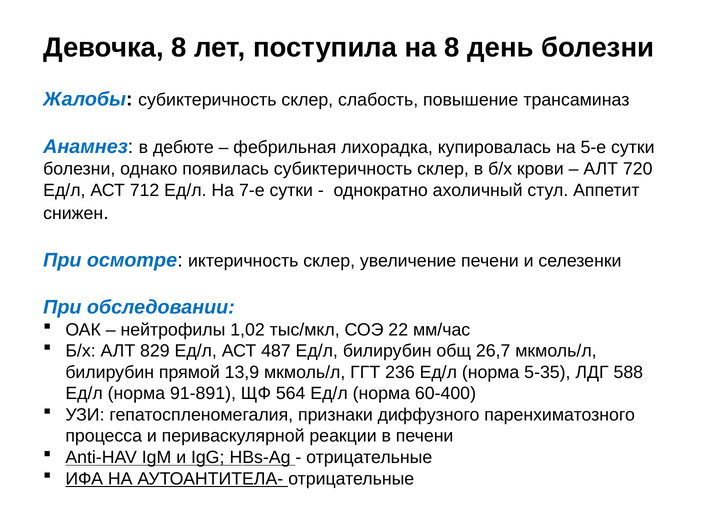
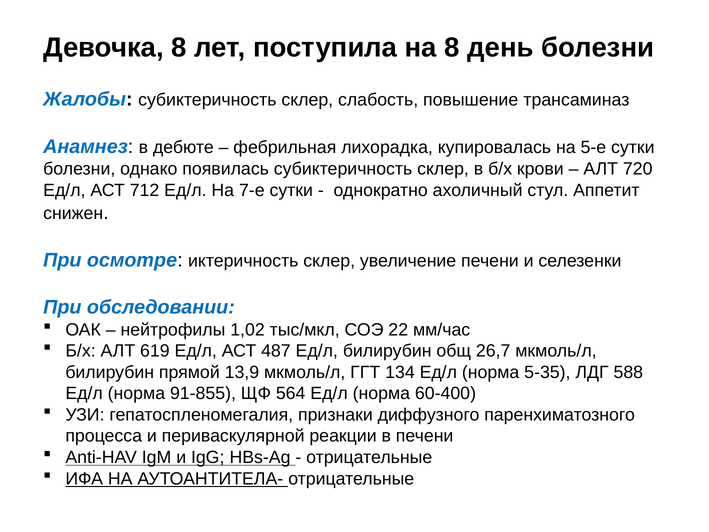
829: 829 -> 619 (155, 351)
236: 236 -> 134 (400, 372)
91-891: 91-891 -> 91-855 (203, 393)
